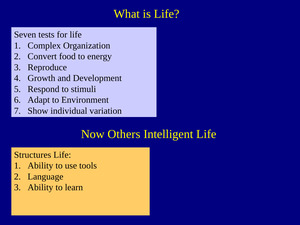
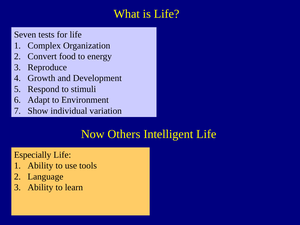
Structures: Structures -> Especially (33, 155)
